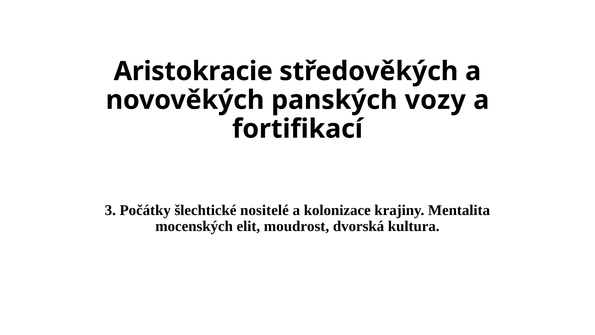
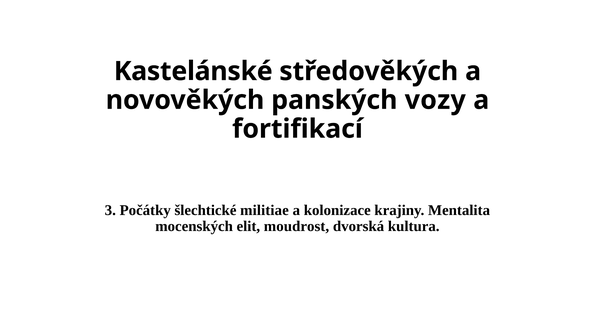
Aristokracie: Aristokracie -> Kastelánské (193, 71)
nositelé: nositelé -> militiae (264, 210)
